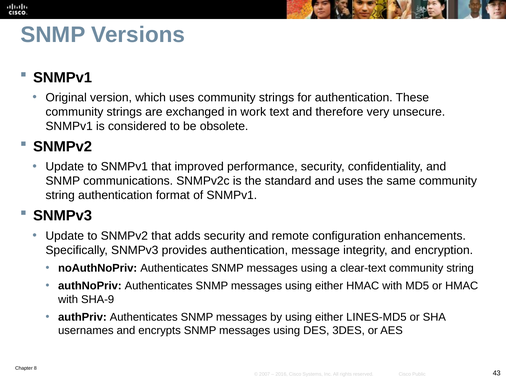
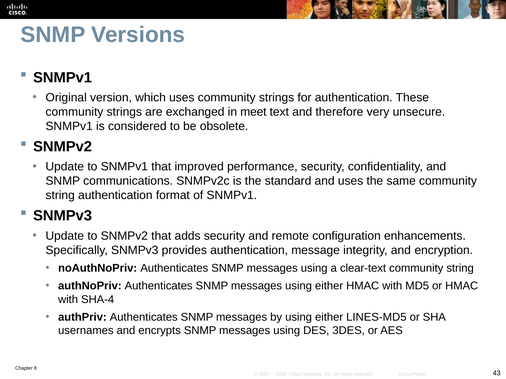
work: work -> meet (253, 112)
SHA-9: SHA-9 -> SHA-4 (98, 300)
